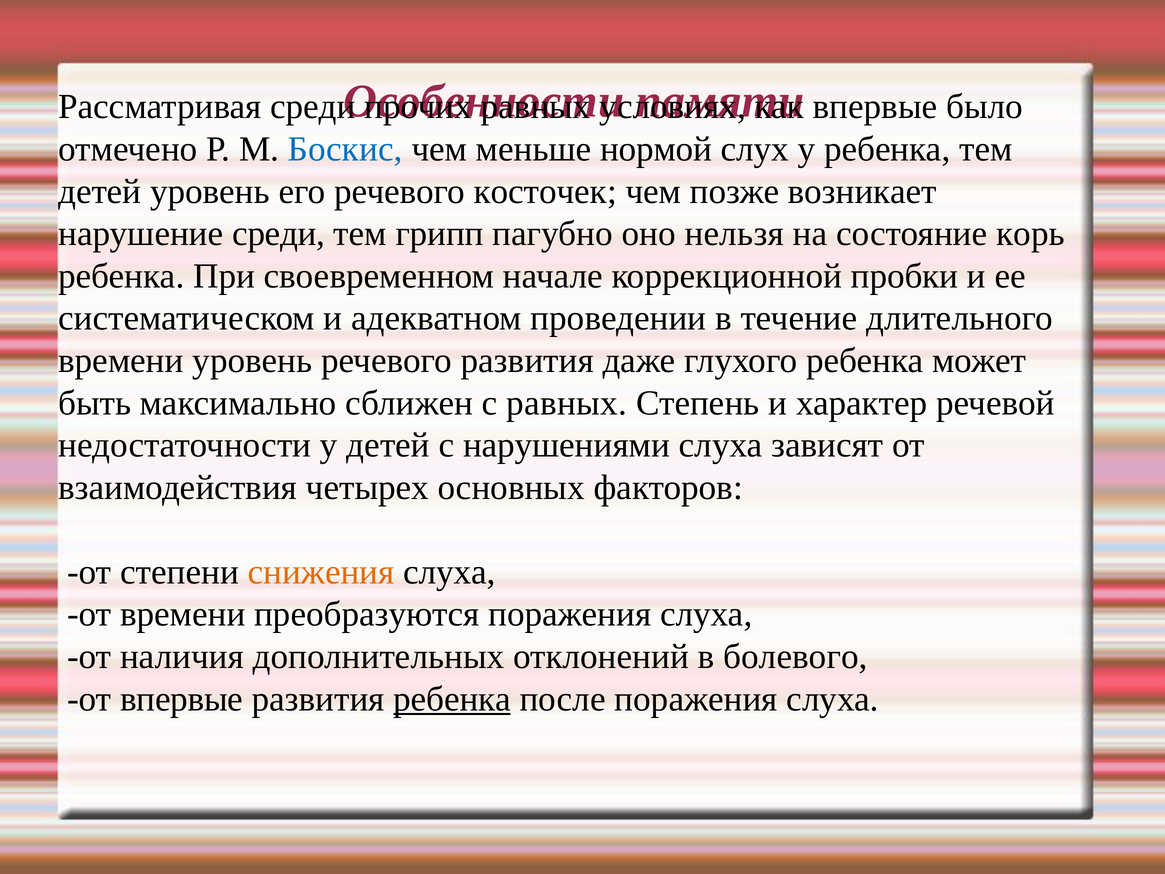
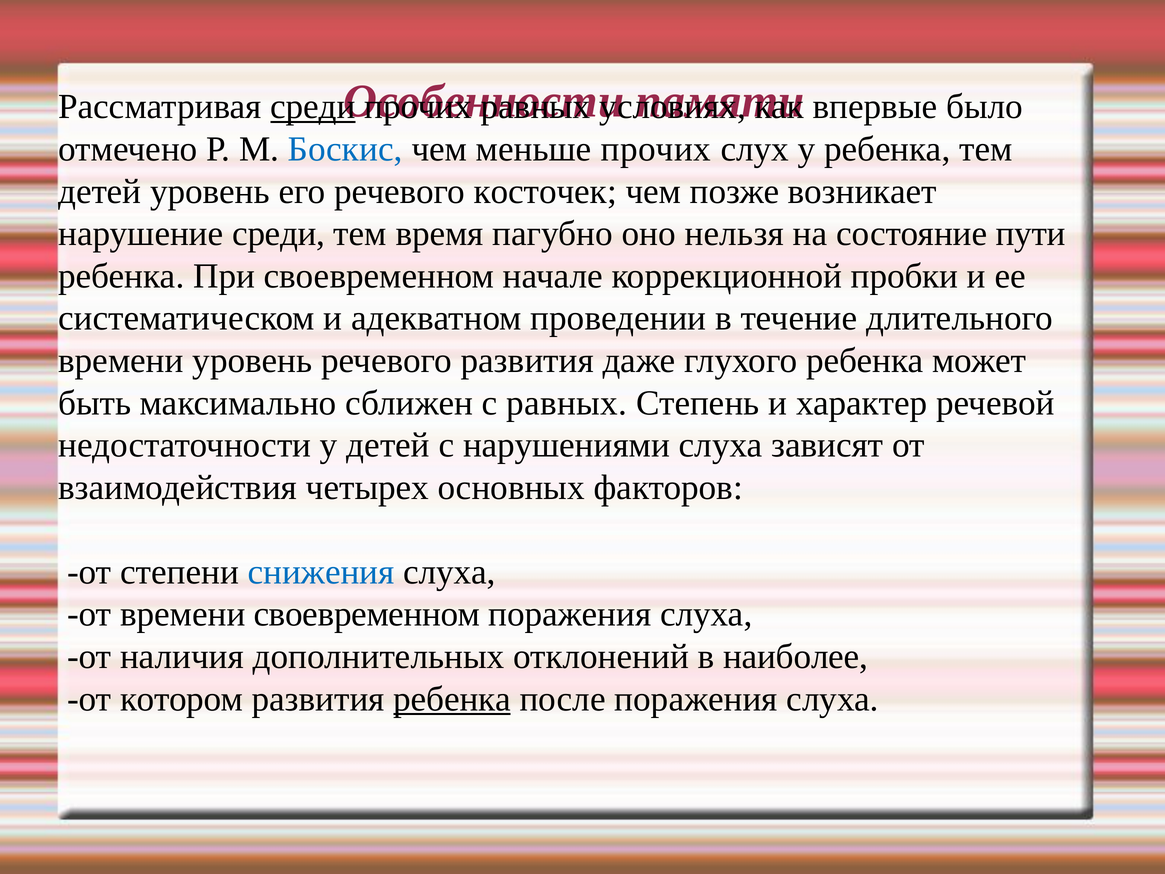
среди underline: none -> present (313, 107)
меньше нормой: нормой -> прочих (656, 149)
грипп: грипп -> время (440, 234)
корь: корь -> пути (1031, 234)
снижения colour: orange -> blue (321, 572)
времени преобразуются: преобразуются -> своевременном (367, 614)
болевого: болевого -> наиболее (796, 656)
от впервые: впервые -> котором (182, 699)
